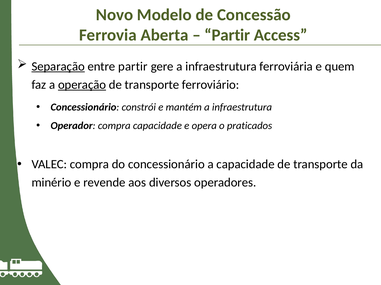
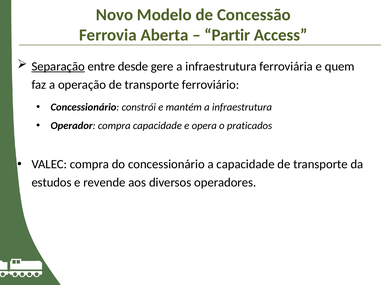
entre partir: partir -> desde (133, 67)
operação underline: present -> none (82, 85)
minério: minério -> estudos (52, 183)
